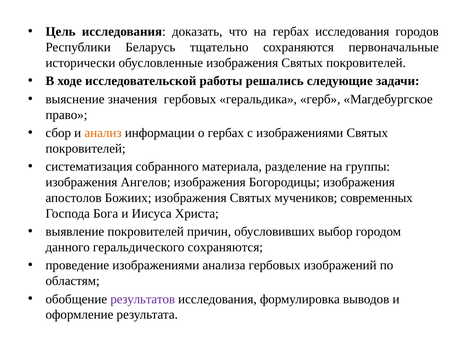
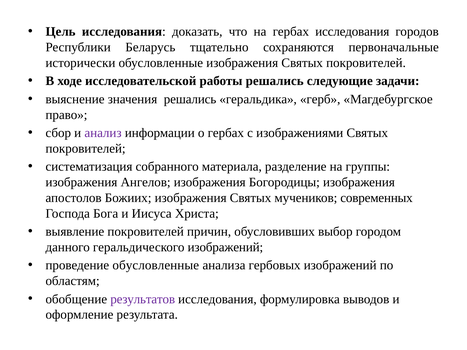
значения гербовых: гербовых -> решались (190, 99)
анализ colour: orange -> purple (103, 133)
геральдического сохраняются: сохраняются -> изображений (225, 247)
проведение изображениями: изображениями -> обусловленные (156, 266)
